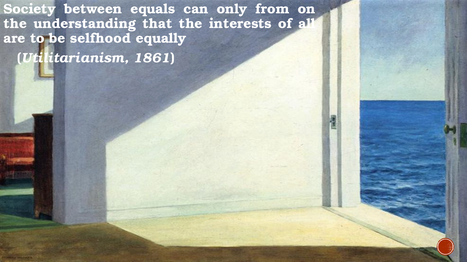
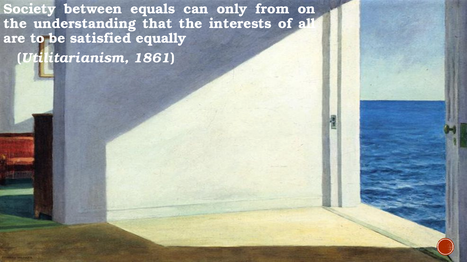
selfhood: selfhood -> satisfied (101, 38)
